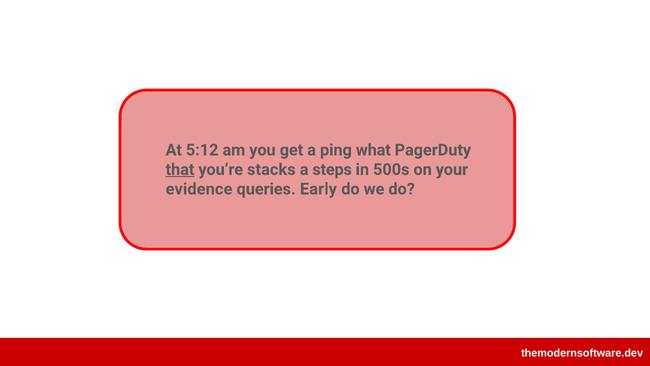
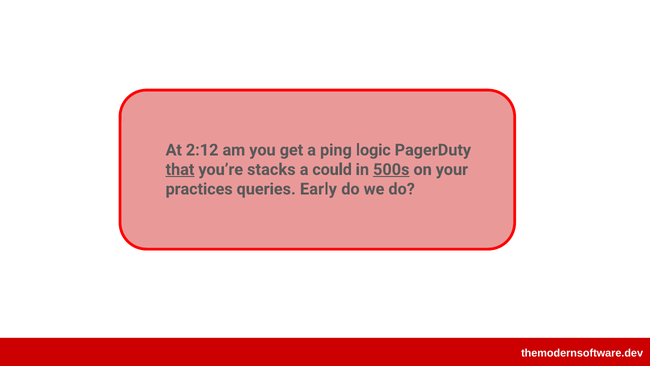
5:12: 5:12 -> 2:12 (202, 150)
what: what -> logic (373, 150)
steps: steps -> could (332, 169)
500s underline: none -> present (391, 169)
evidence: evidence -> practices (199, 189)
